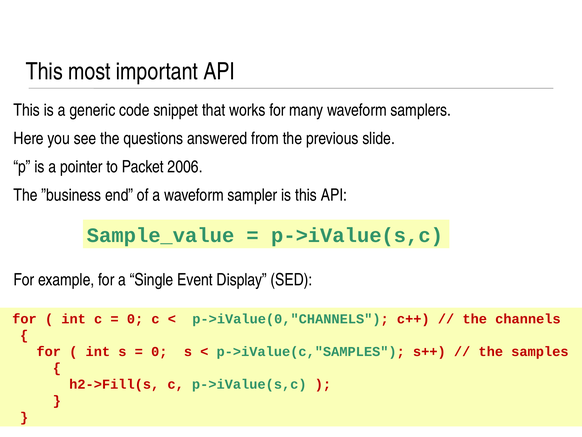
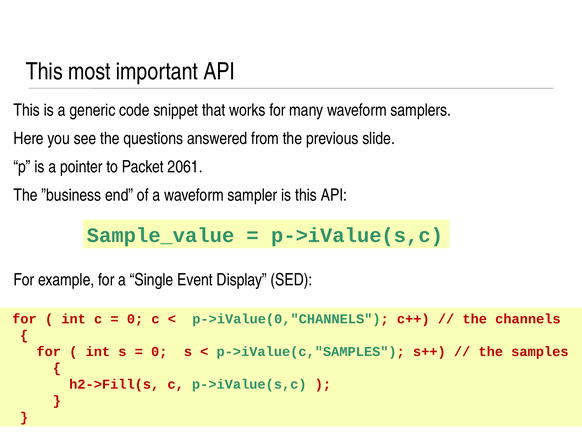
2006: 2006 -> 2061 (185, 167)
